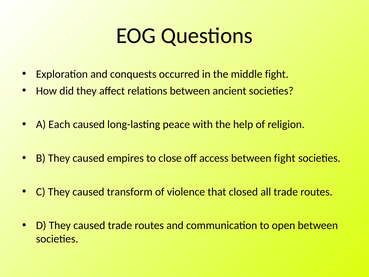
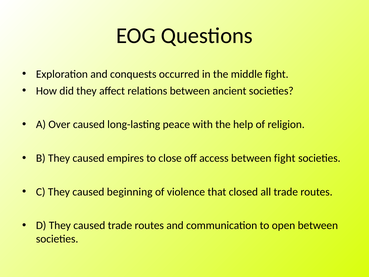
Each: Each -> Over (59, 124)
transform: transform -> beginning (130, 192)
